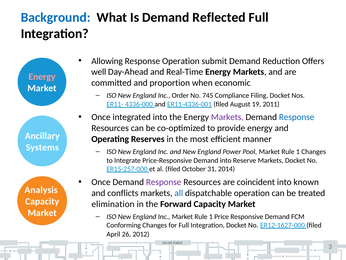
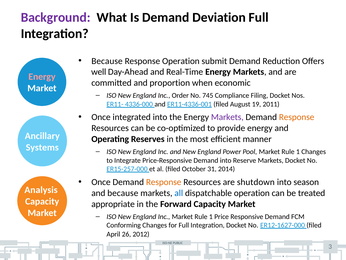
Background colour: blue -> purple (56, 17)
Reflected: Reflected -> Deviation (219, 17)
Allowing: Allowing -> Because (107, 61)
Response colour: blue -> orange (297, 117)
Response colour: purple -> orange (164, 182)
coincident: coincident -> shutdown (256, 182)
known: known -> season (306, 182)
and conflicts: conflicts -> because (123, 193)
elimination: elimination -> appropriate (113, 204)
